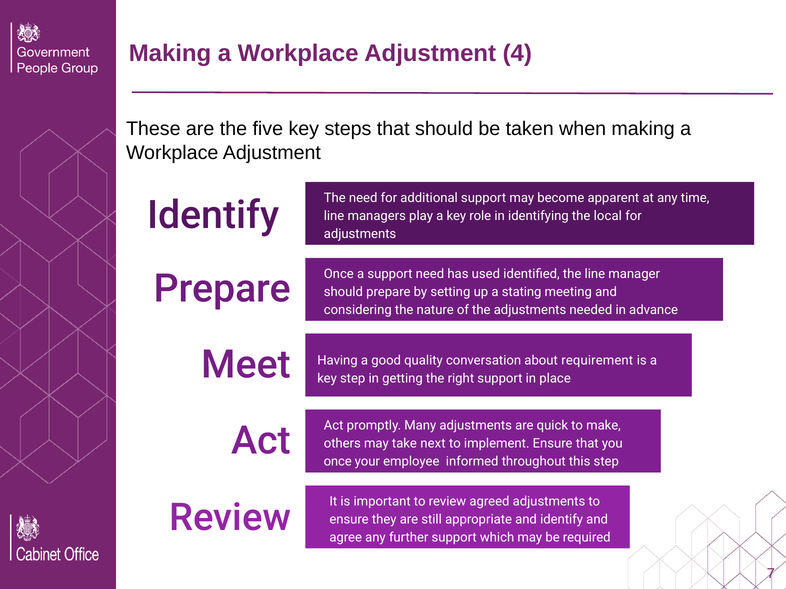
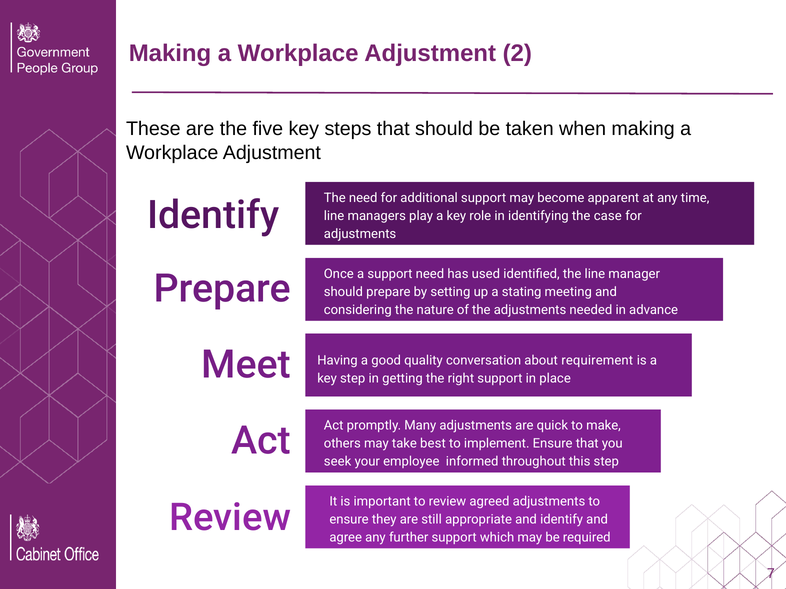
4: 4 -> 2 (517, 53)
local: local -> case (608, 216)
next: next -> best (433, 444)
once: once -> seek (338, 462)
